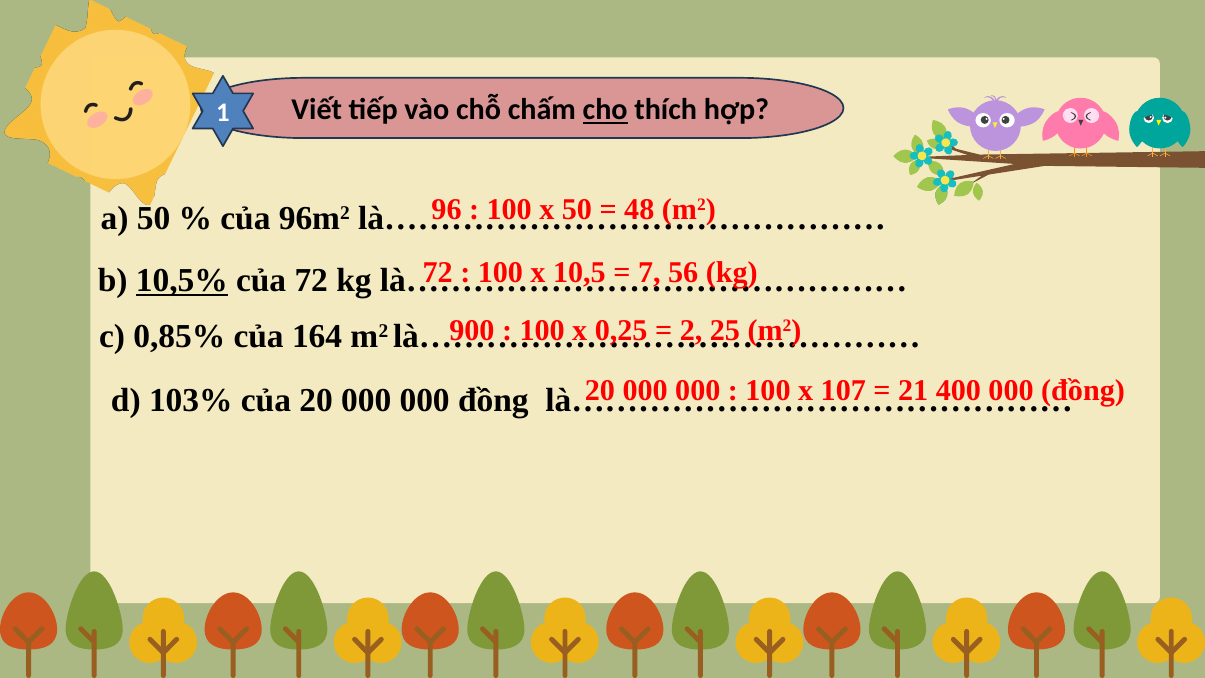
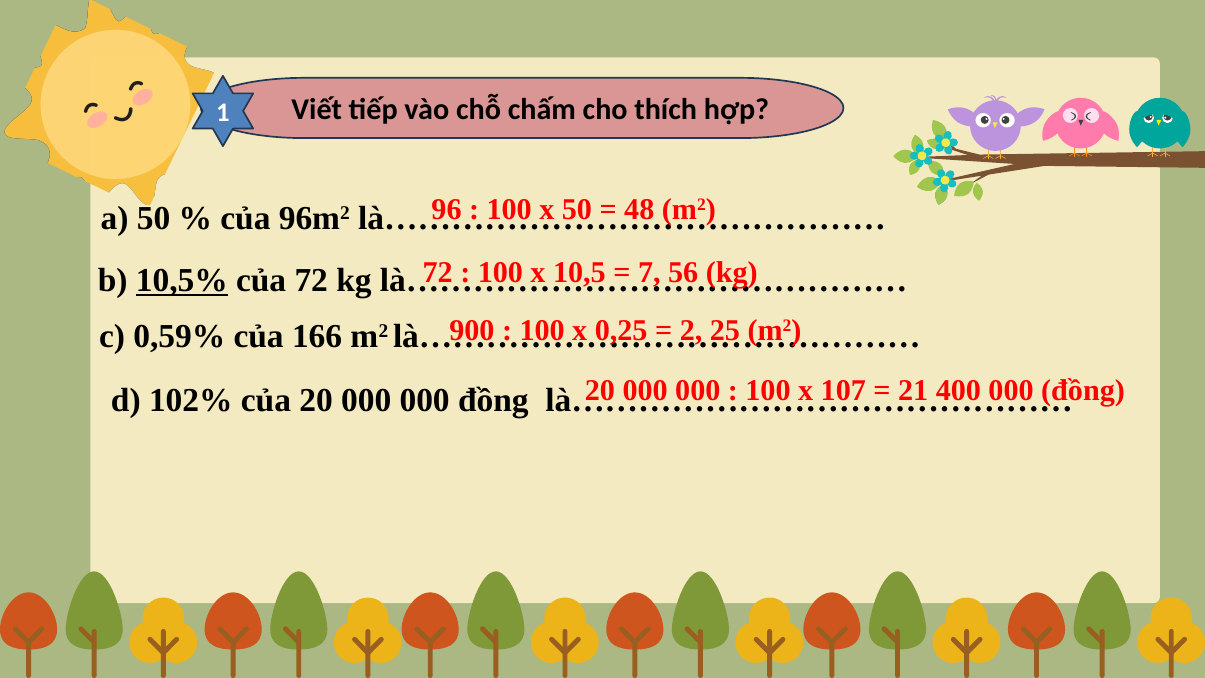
cho underline: present -> none (605, 110)
0,85%: 0,85% -> 0,59% (179, 336)
164: 164 -> 166 (317, 336)
103%: 103% -> 102% (191, 400)
